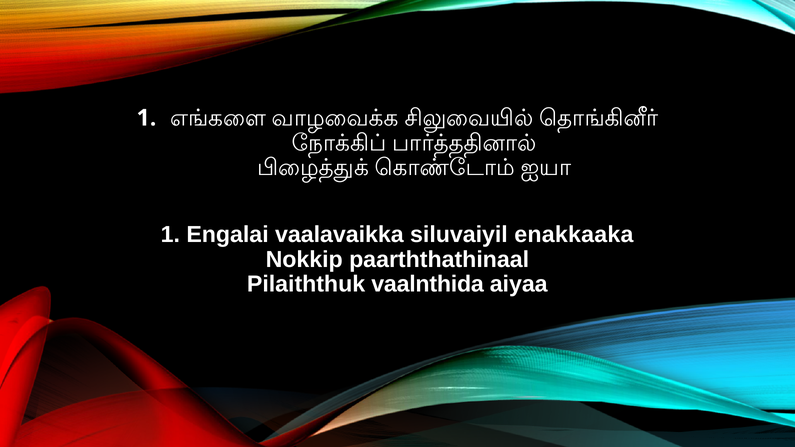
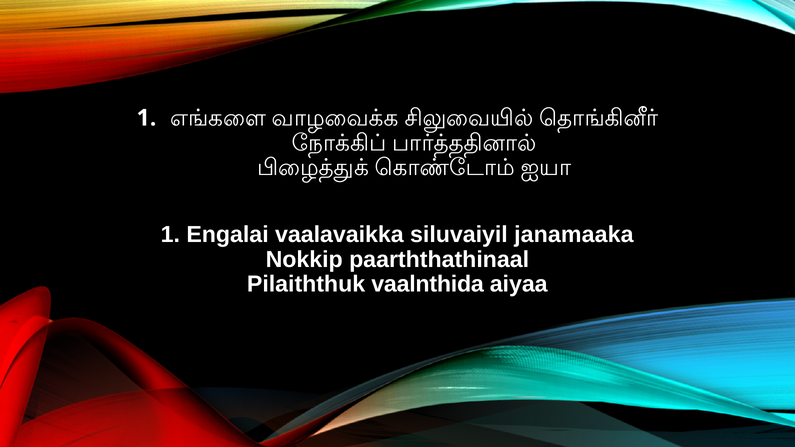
enakkaaka: enakkaaka -> janamaaka (574, 234)
